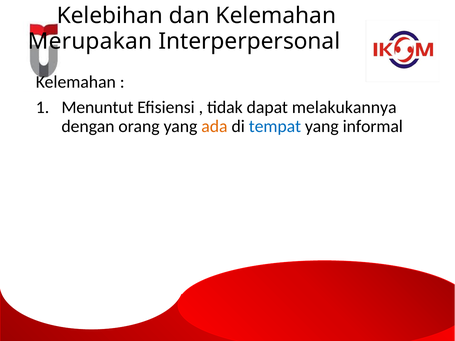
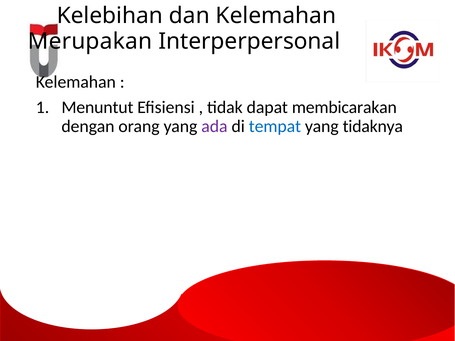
melakukannya: melakukannya -> membicarakan (344, 107)
ada colour: orange -> purple (214, 127)
informal: informal -> tidaknya (373, 127)
